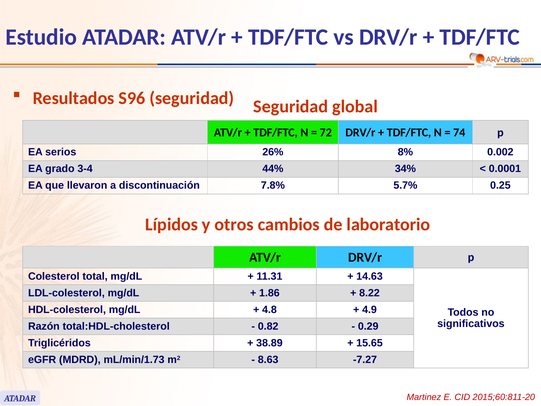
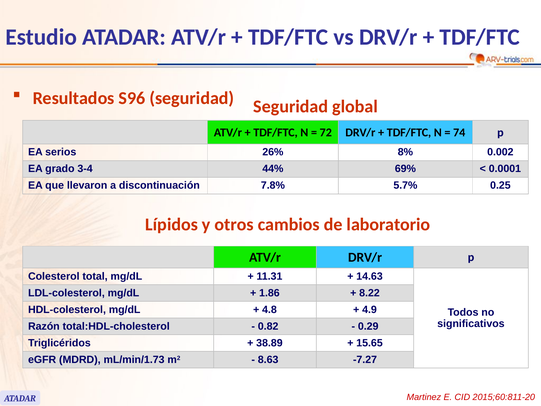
34%: 34% -> 69% (405, 169)
